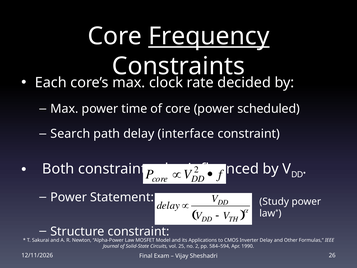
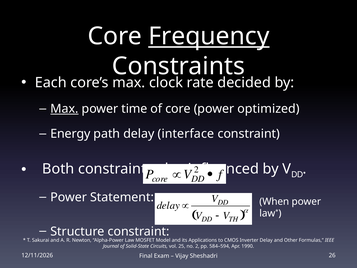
Max underline: none -> present (64, 109)
scheduled: scheduled -> optimized (268, 109)
Search: Search -> Energy (70, 134)
Study: Study -> When (274, 201)
